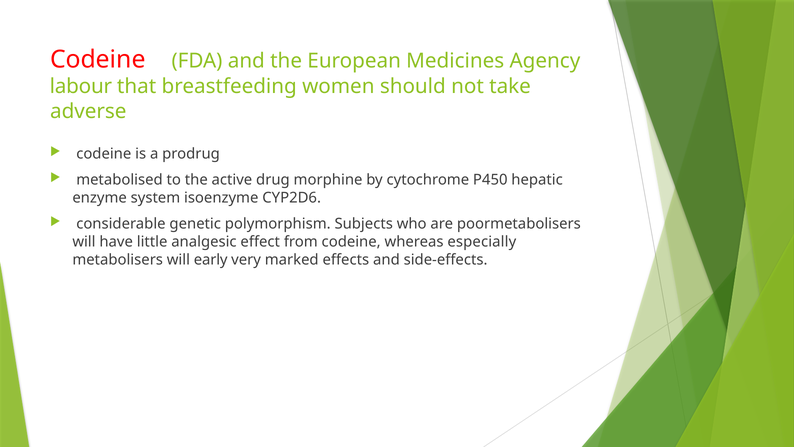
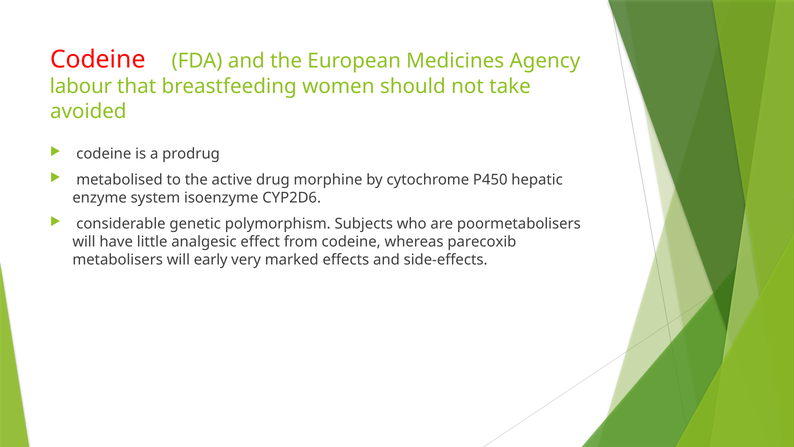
adverse: adverse -> avoided (88, 111)
especially: especially -> parecoxib (482, 242)
